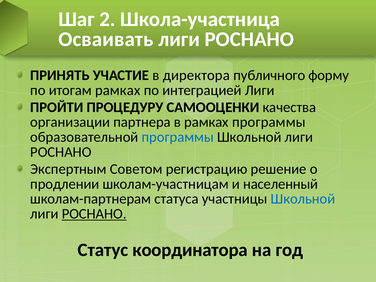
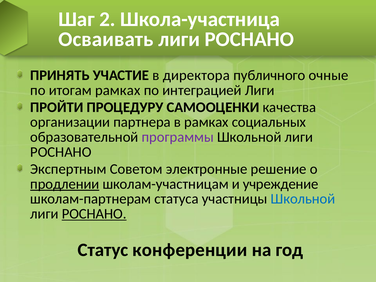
форму: форму -> очные (329, 75)
рамках программы: программы -> социальных (269, 122)
программы colour: blue -> purple (178, 137)
регистрацию: регистрацию -> электронные (207, 169)
продлении underline: none -> present (65, 184)
населенный: населенный -> учреждение (281, 184)
координатора: координатора -> конференции (190, 250)
